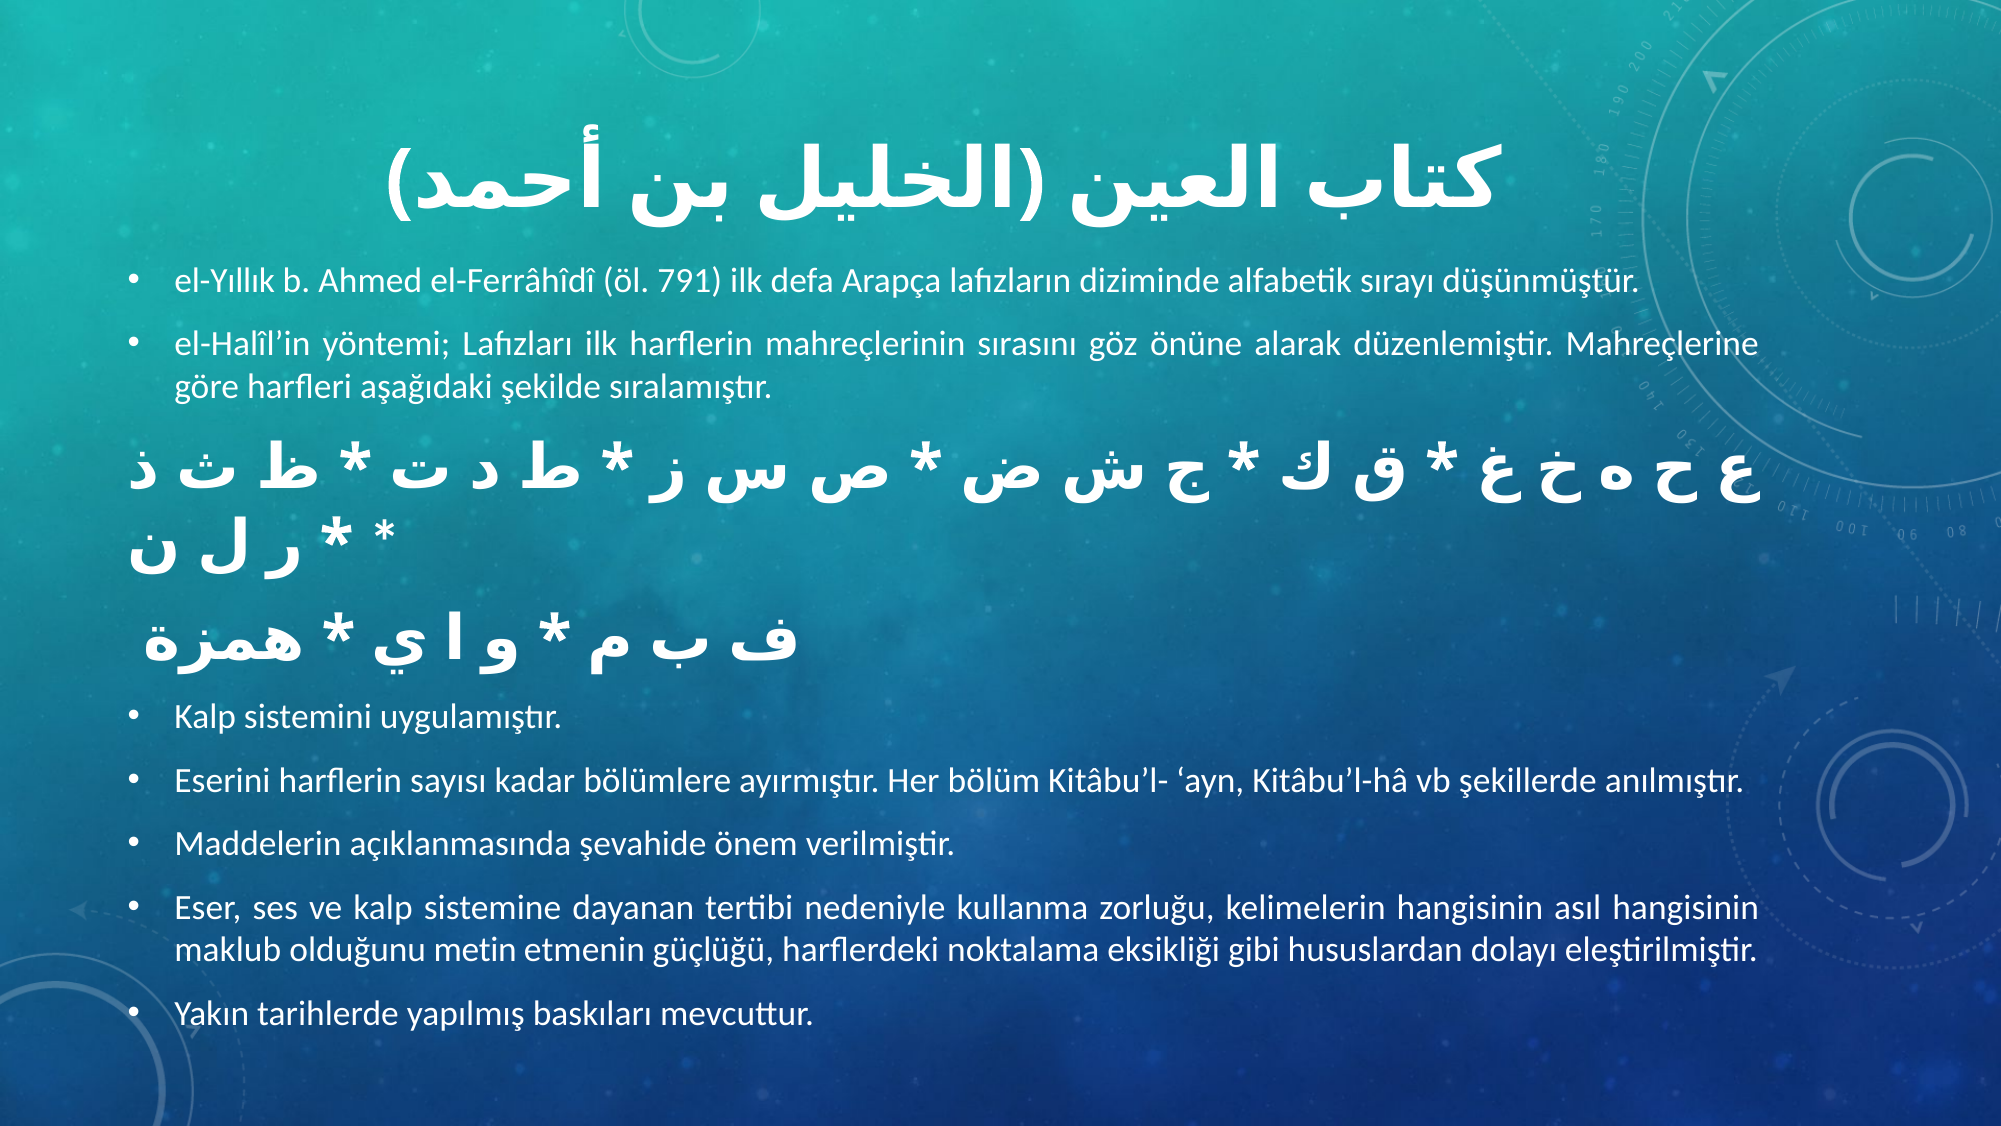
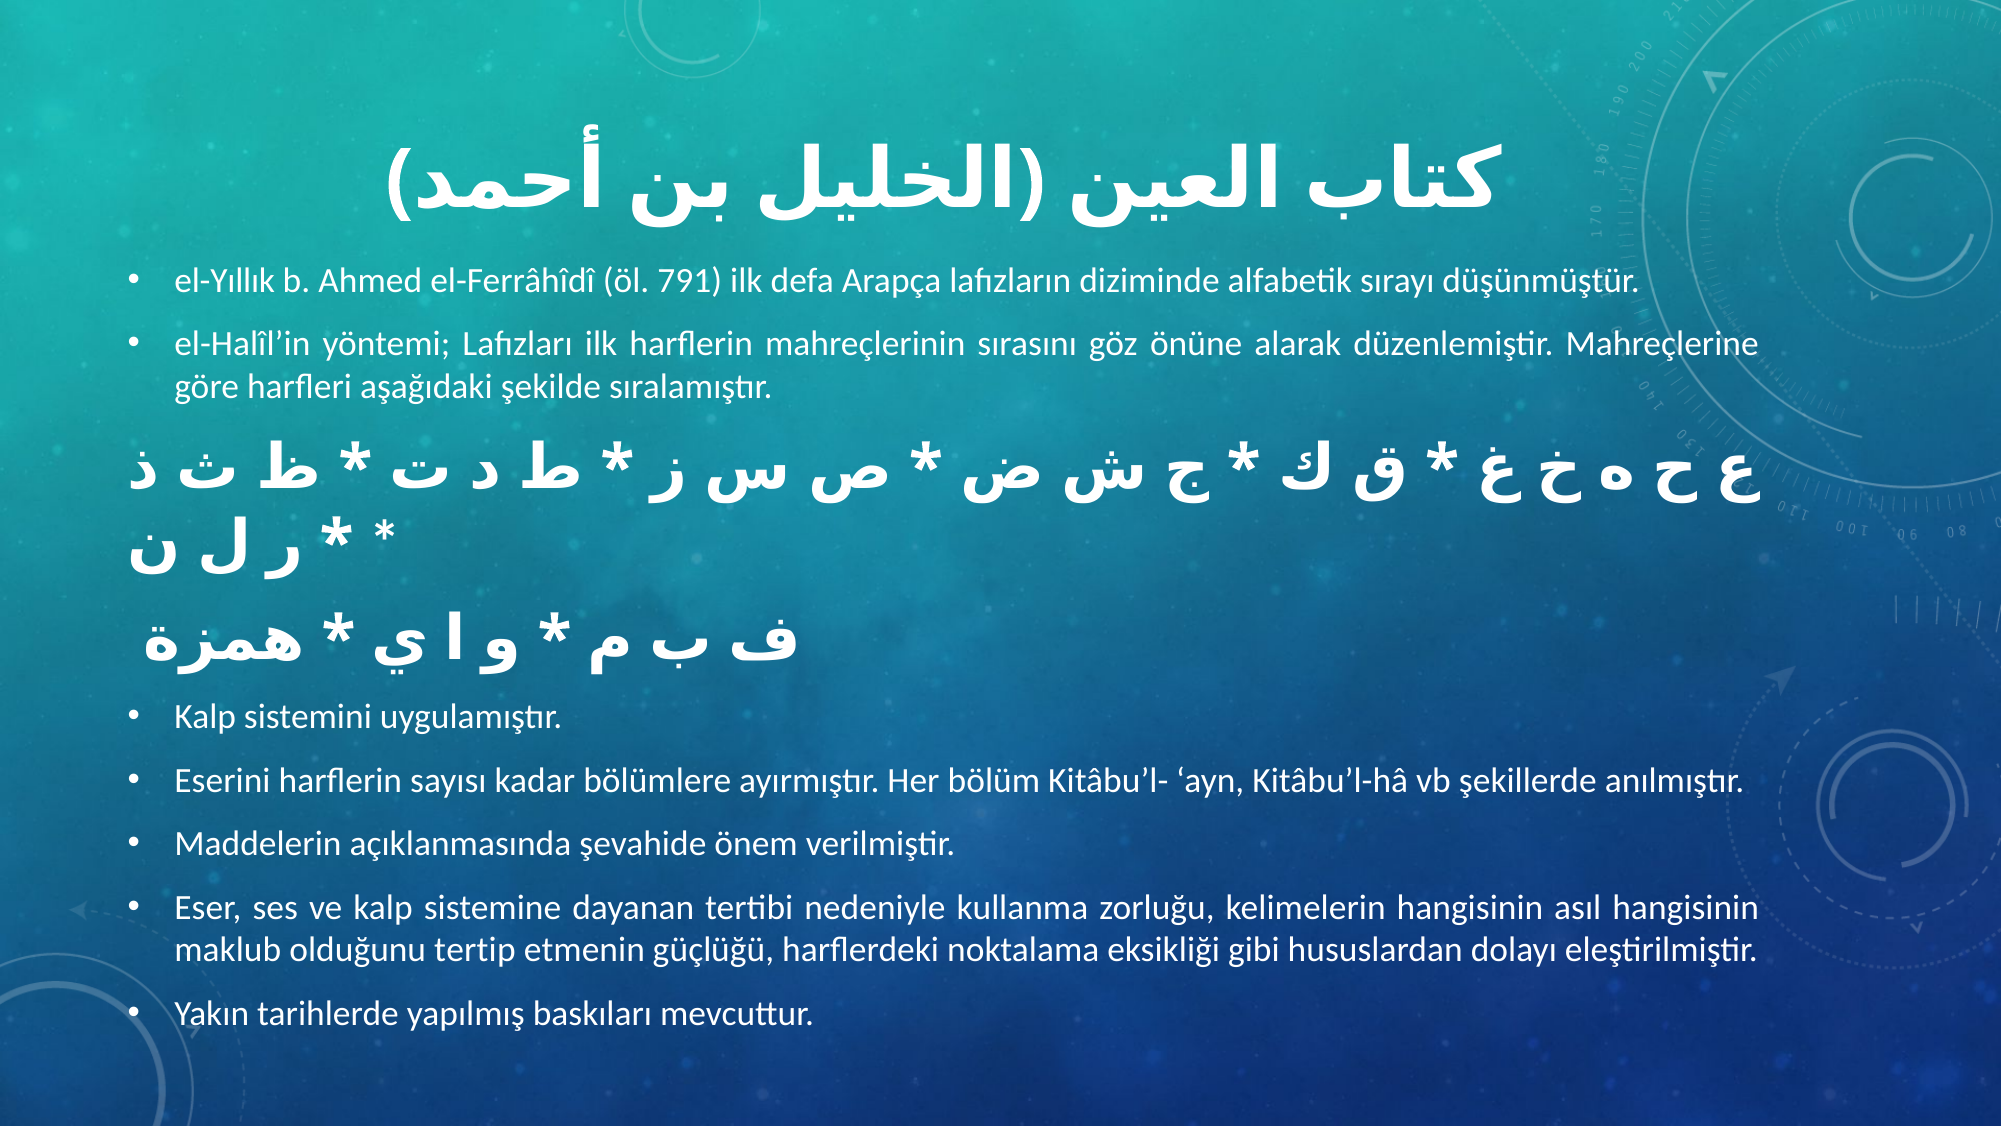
metin: metin -> tertip (475, 950)
